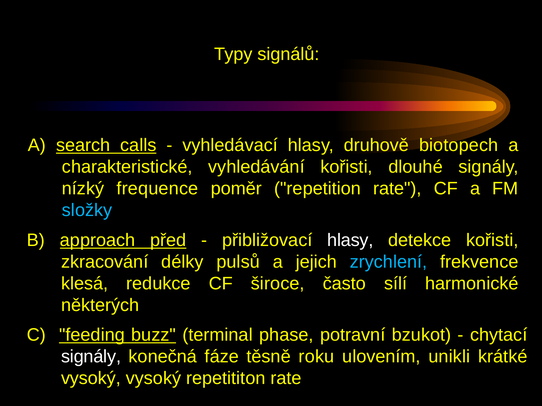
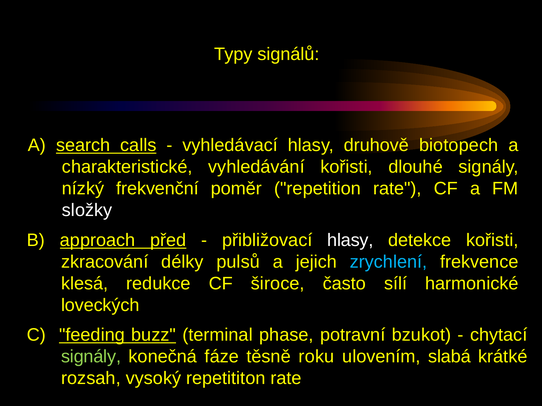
frequence: frequence -> frekvenční (158, 189)
složky colour: light blue -> white (87, 210)
některých: některých -> loveckých (100, 306)
signály colour: white -> light green (91, 357)
unikli: unikli -> slabá (450, 357)
vysoký: vysoký -> rozsah (91, 379)
